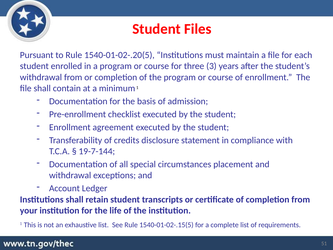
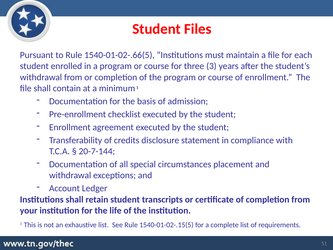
1540-01-02-.20(5: 1540-01-02-.20(5 -> 1540-01-02-.66(5 (119, 55)
19-7-144: 19-7-144 -> 20-7-144 (97, 151)
